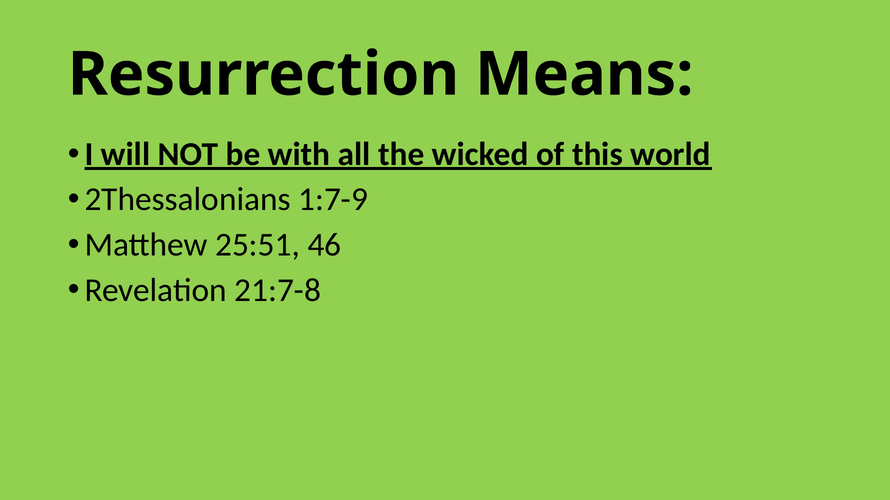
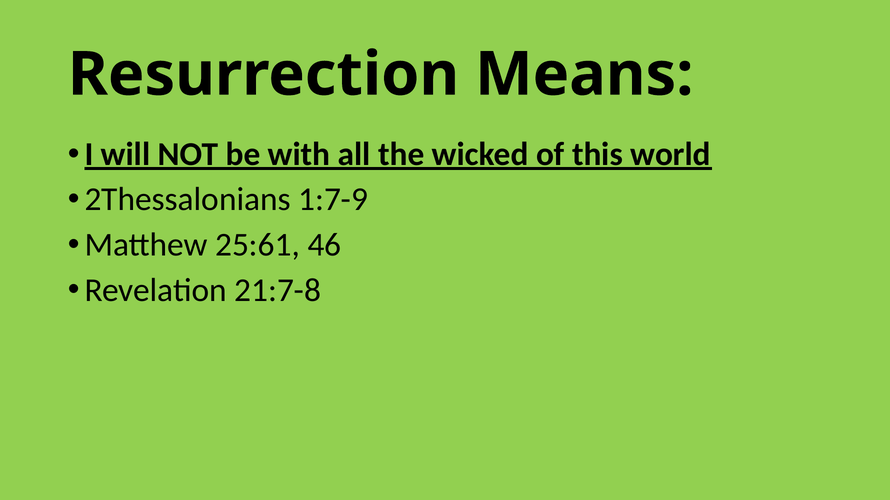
25:51: 25:51 -> 25:61 (258, 245)
